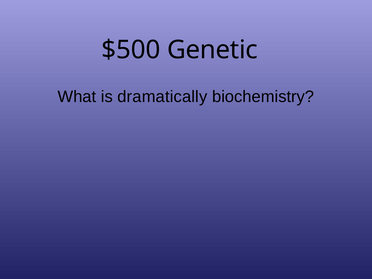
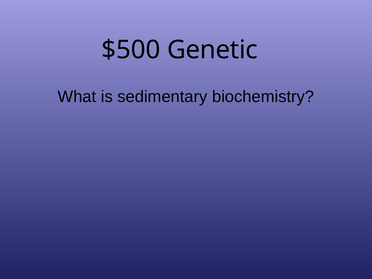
dramatically: dramatically -> sedimentary (162, 97)
